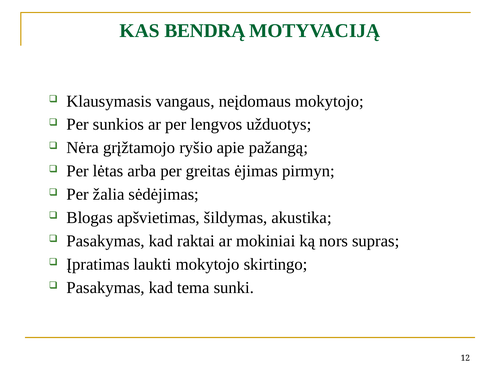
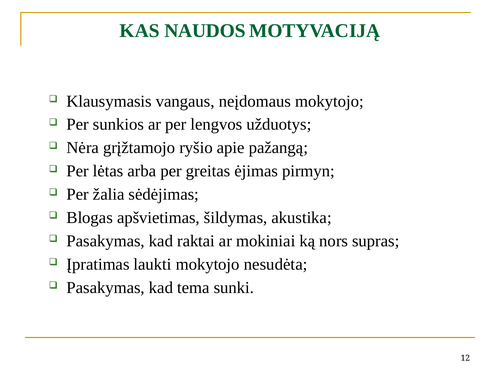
BENDRĄ: BENDRĄ -> NAUDOS (205, 31)
skirtingo: skirtingo -> nesudėta (276, 264)
